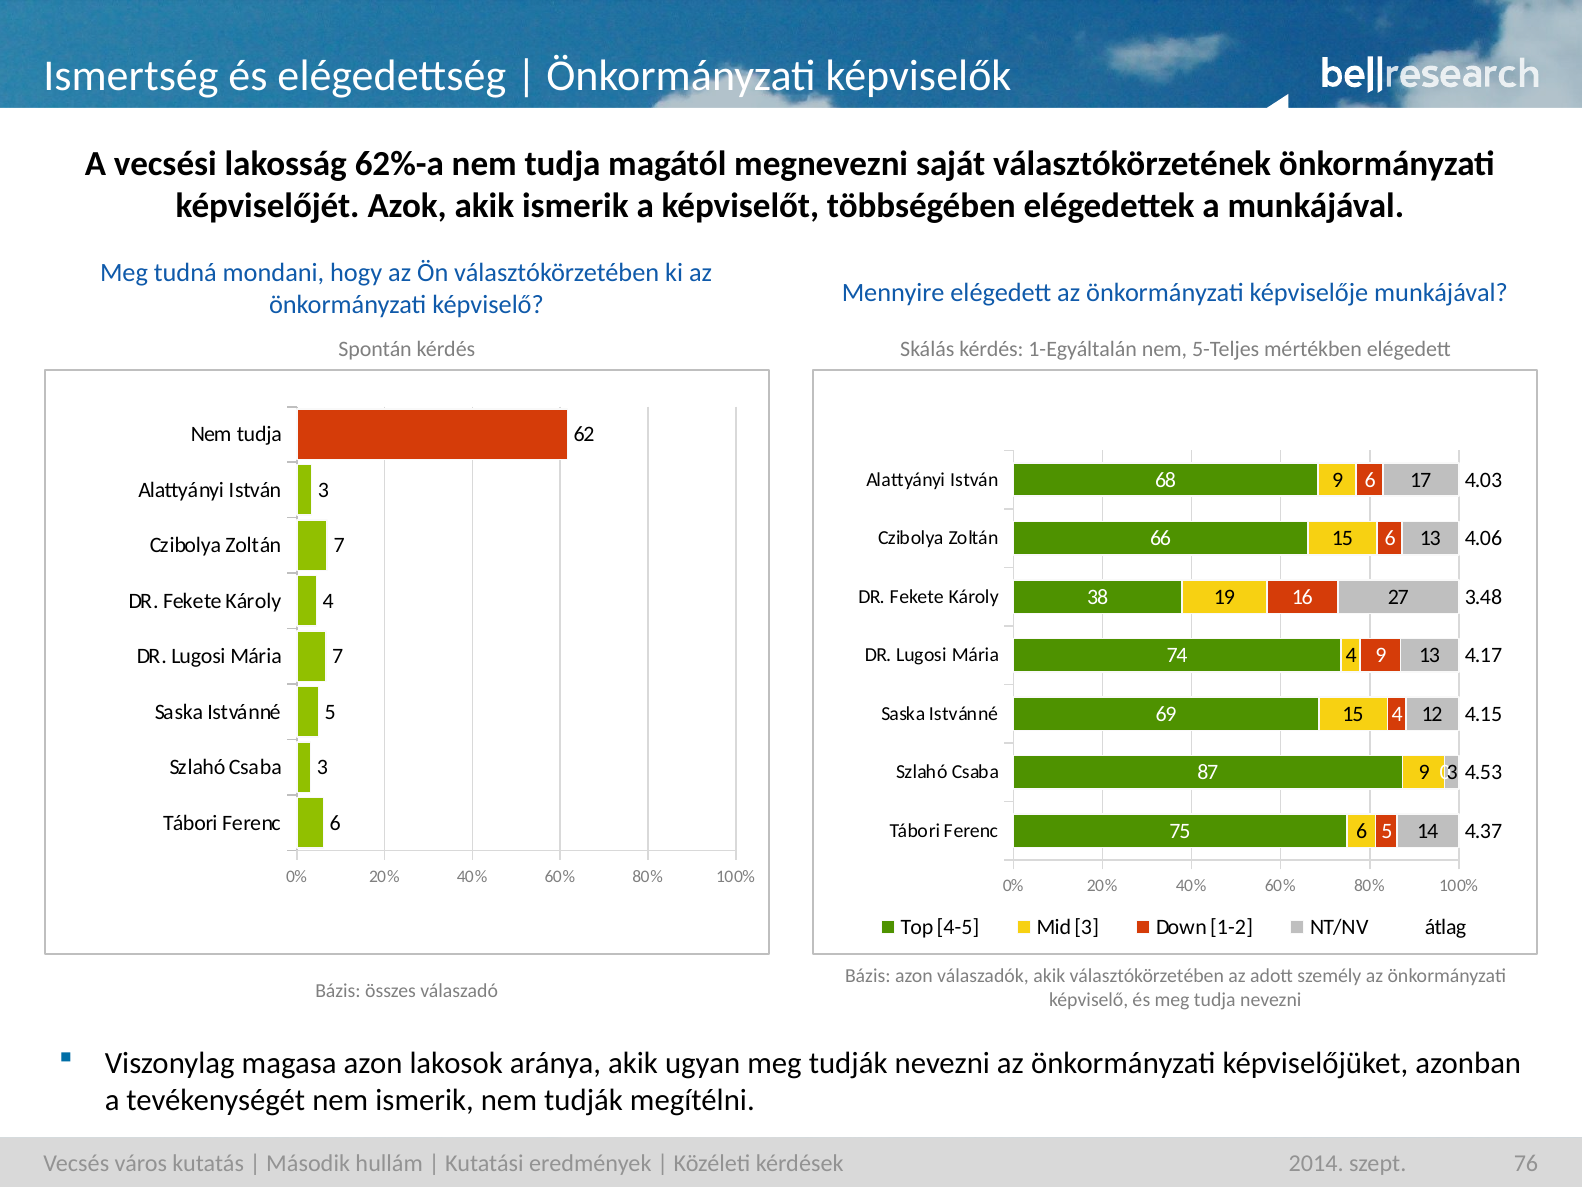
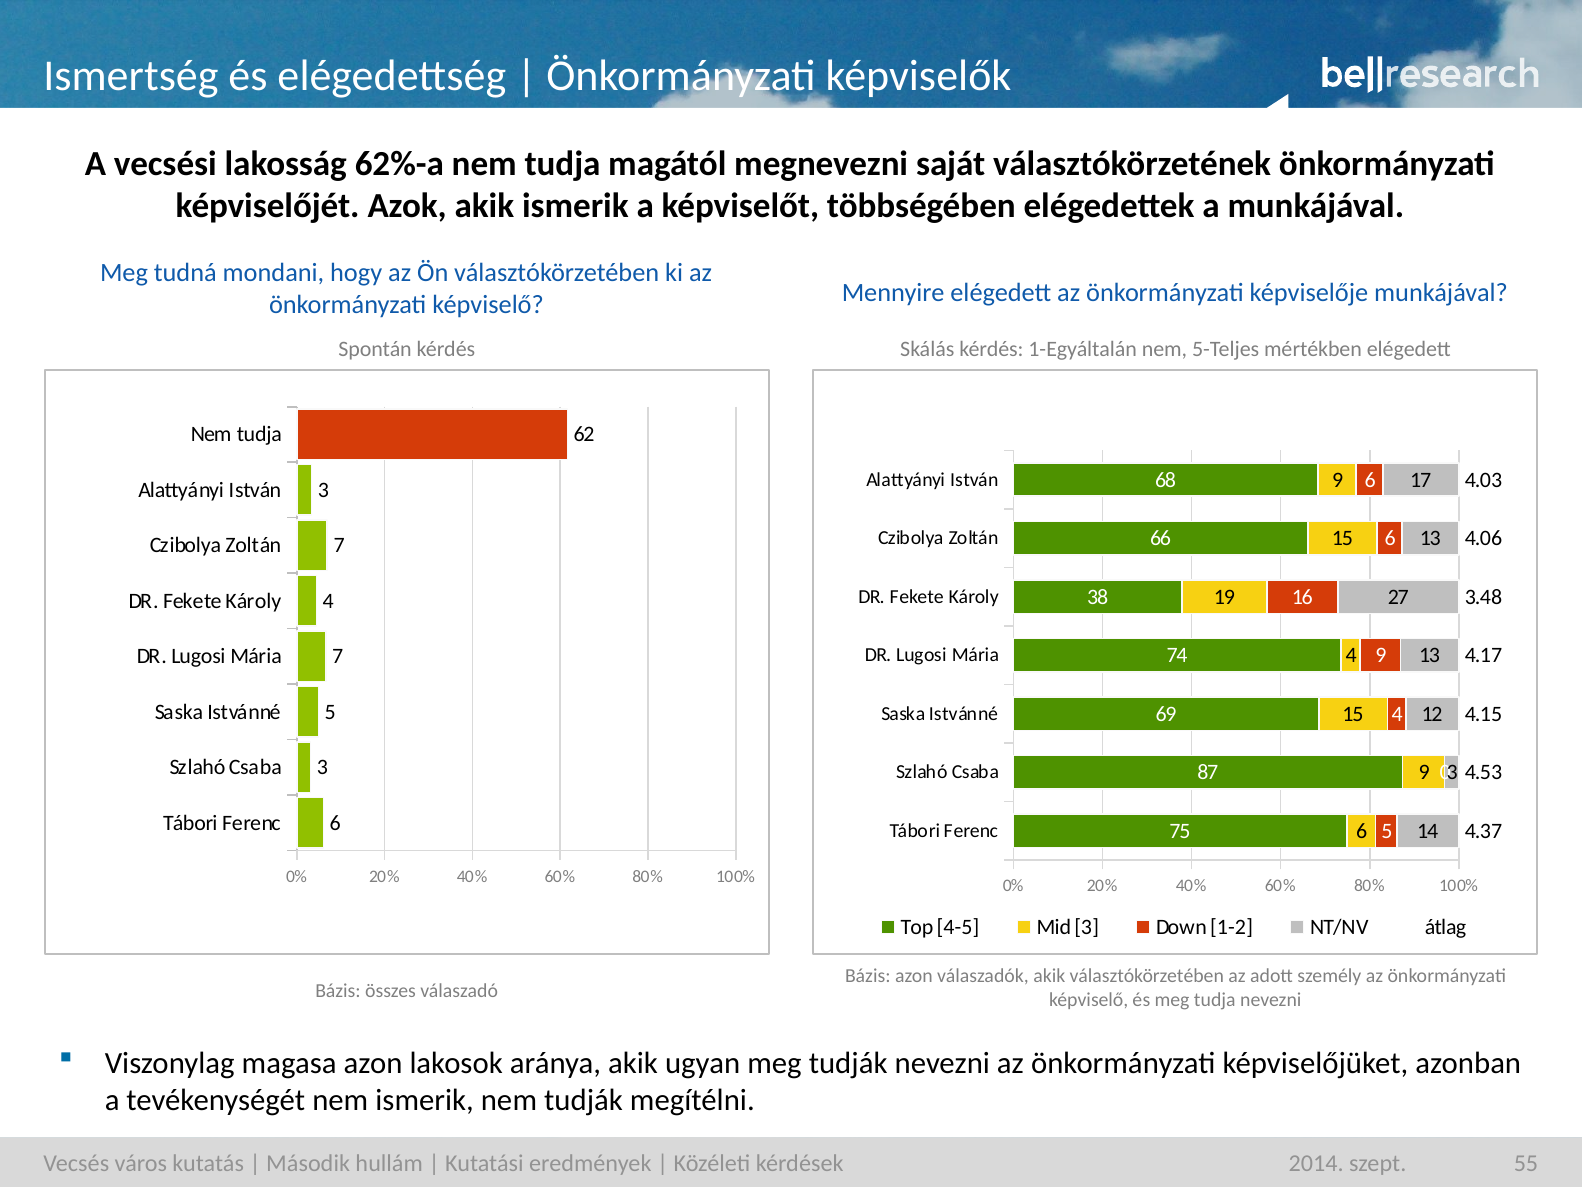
76: 76 -> 55 (1526, 1163)
